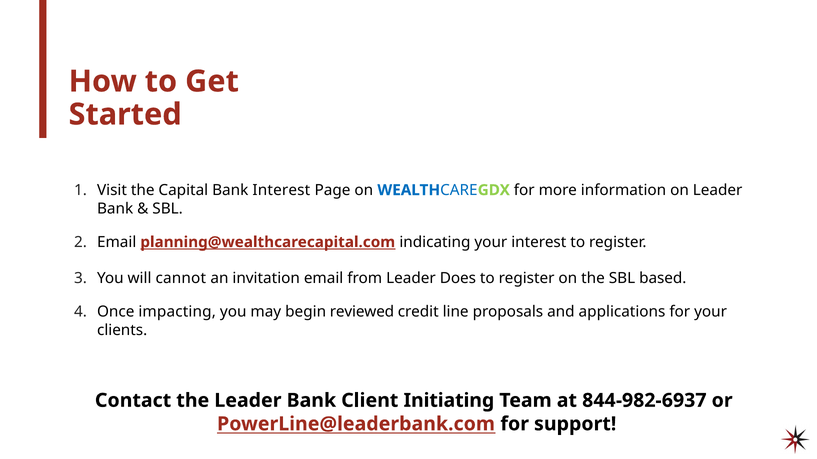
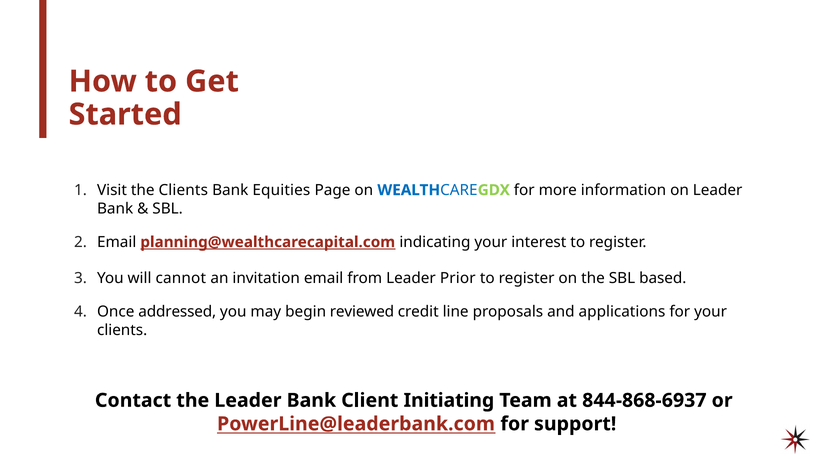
the Capital: Capital -> Clients (183, 190)
Bank Interest: Interest -> Equities (281, 190)
Does: Does -> Prior (458, 279)
impacting: impacting -> addressed (177, 312)
844-982-6937: 844-982-6937 -> 844-868-6937 (644, 401)
